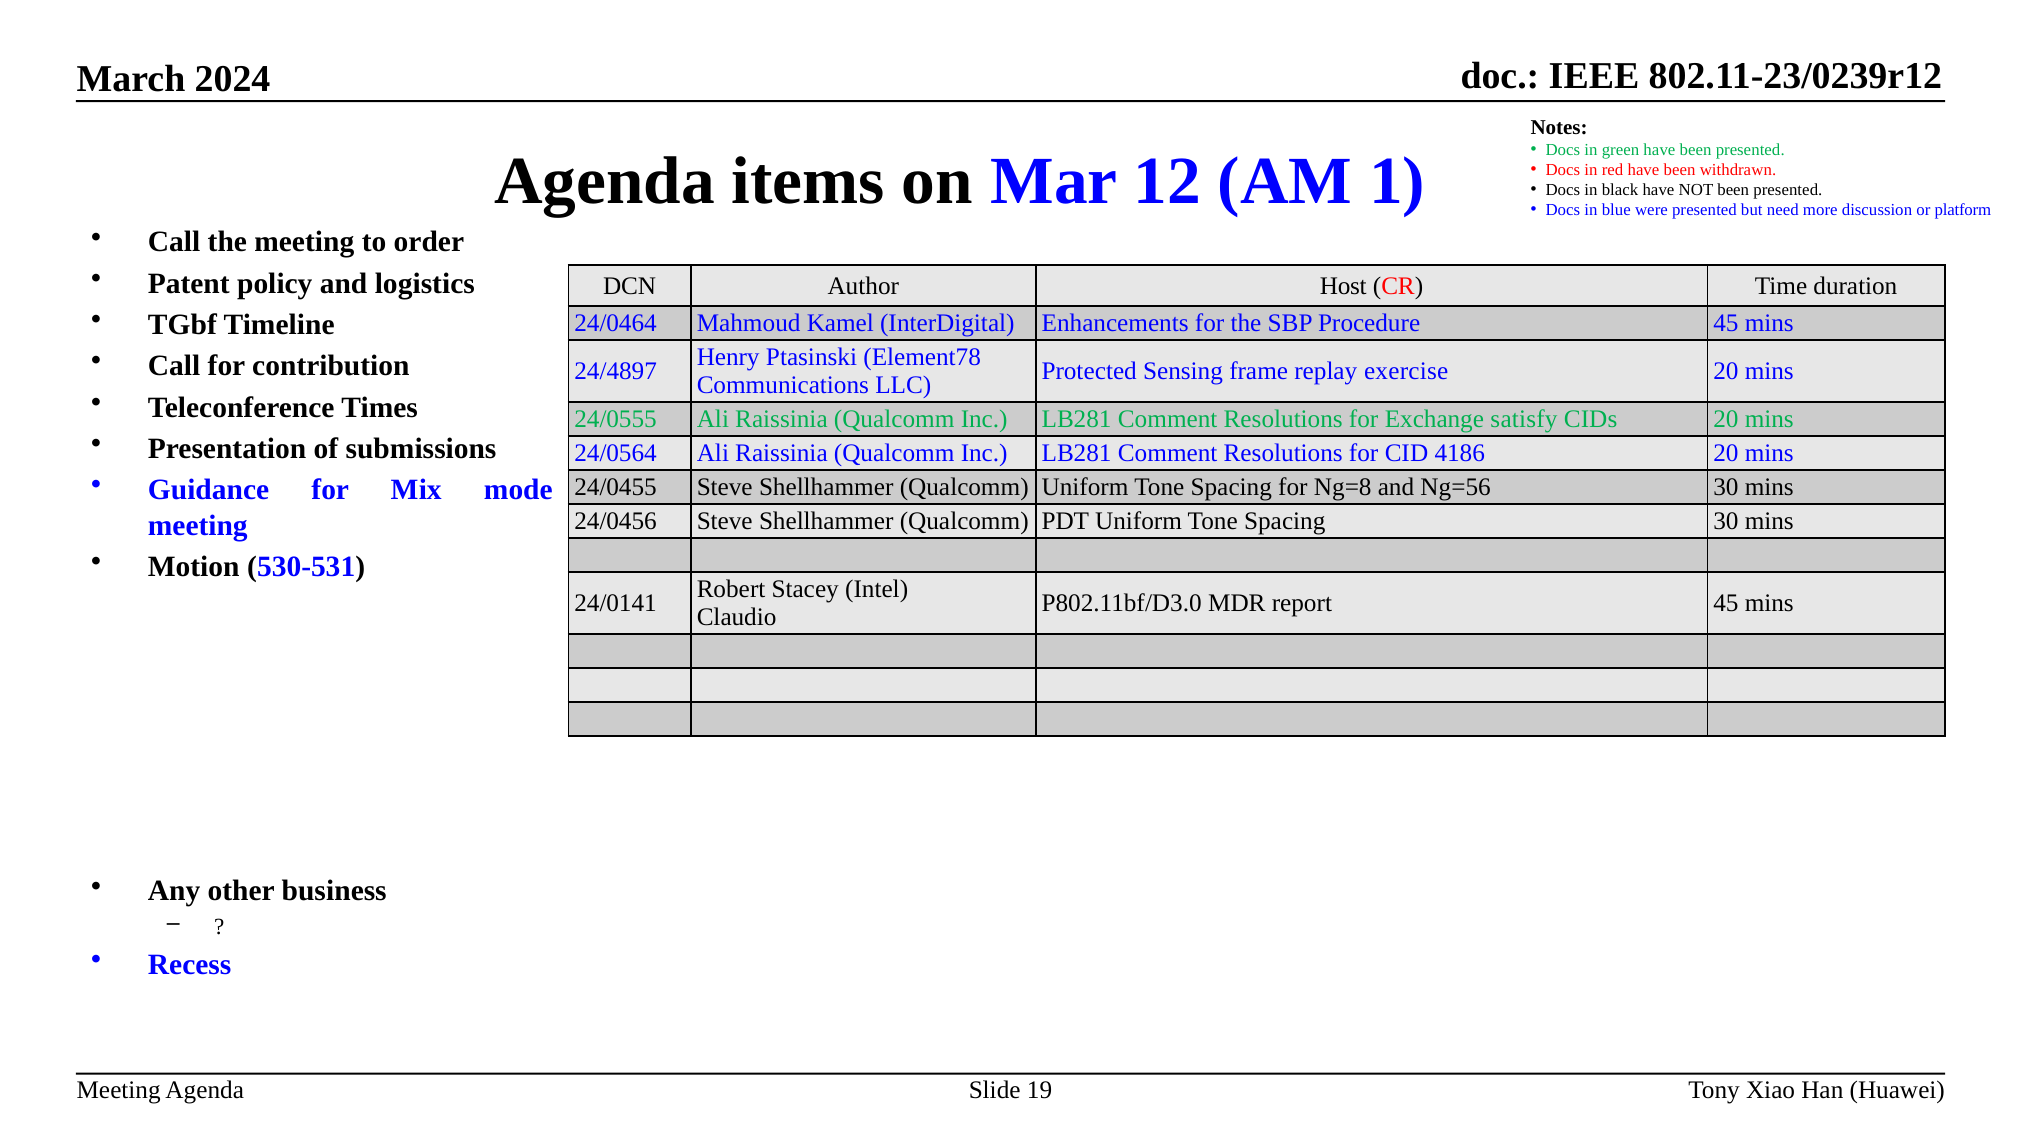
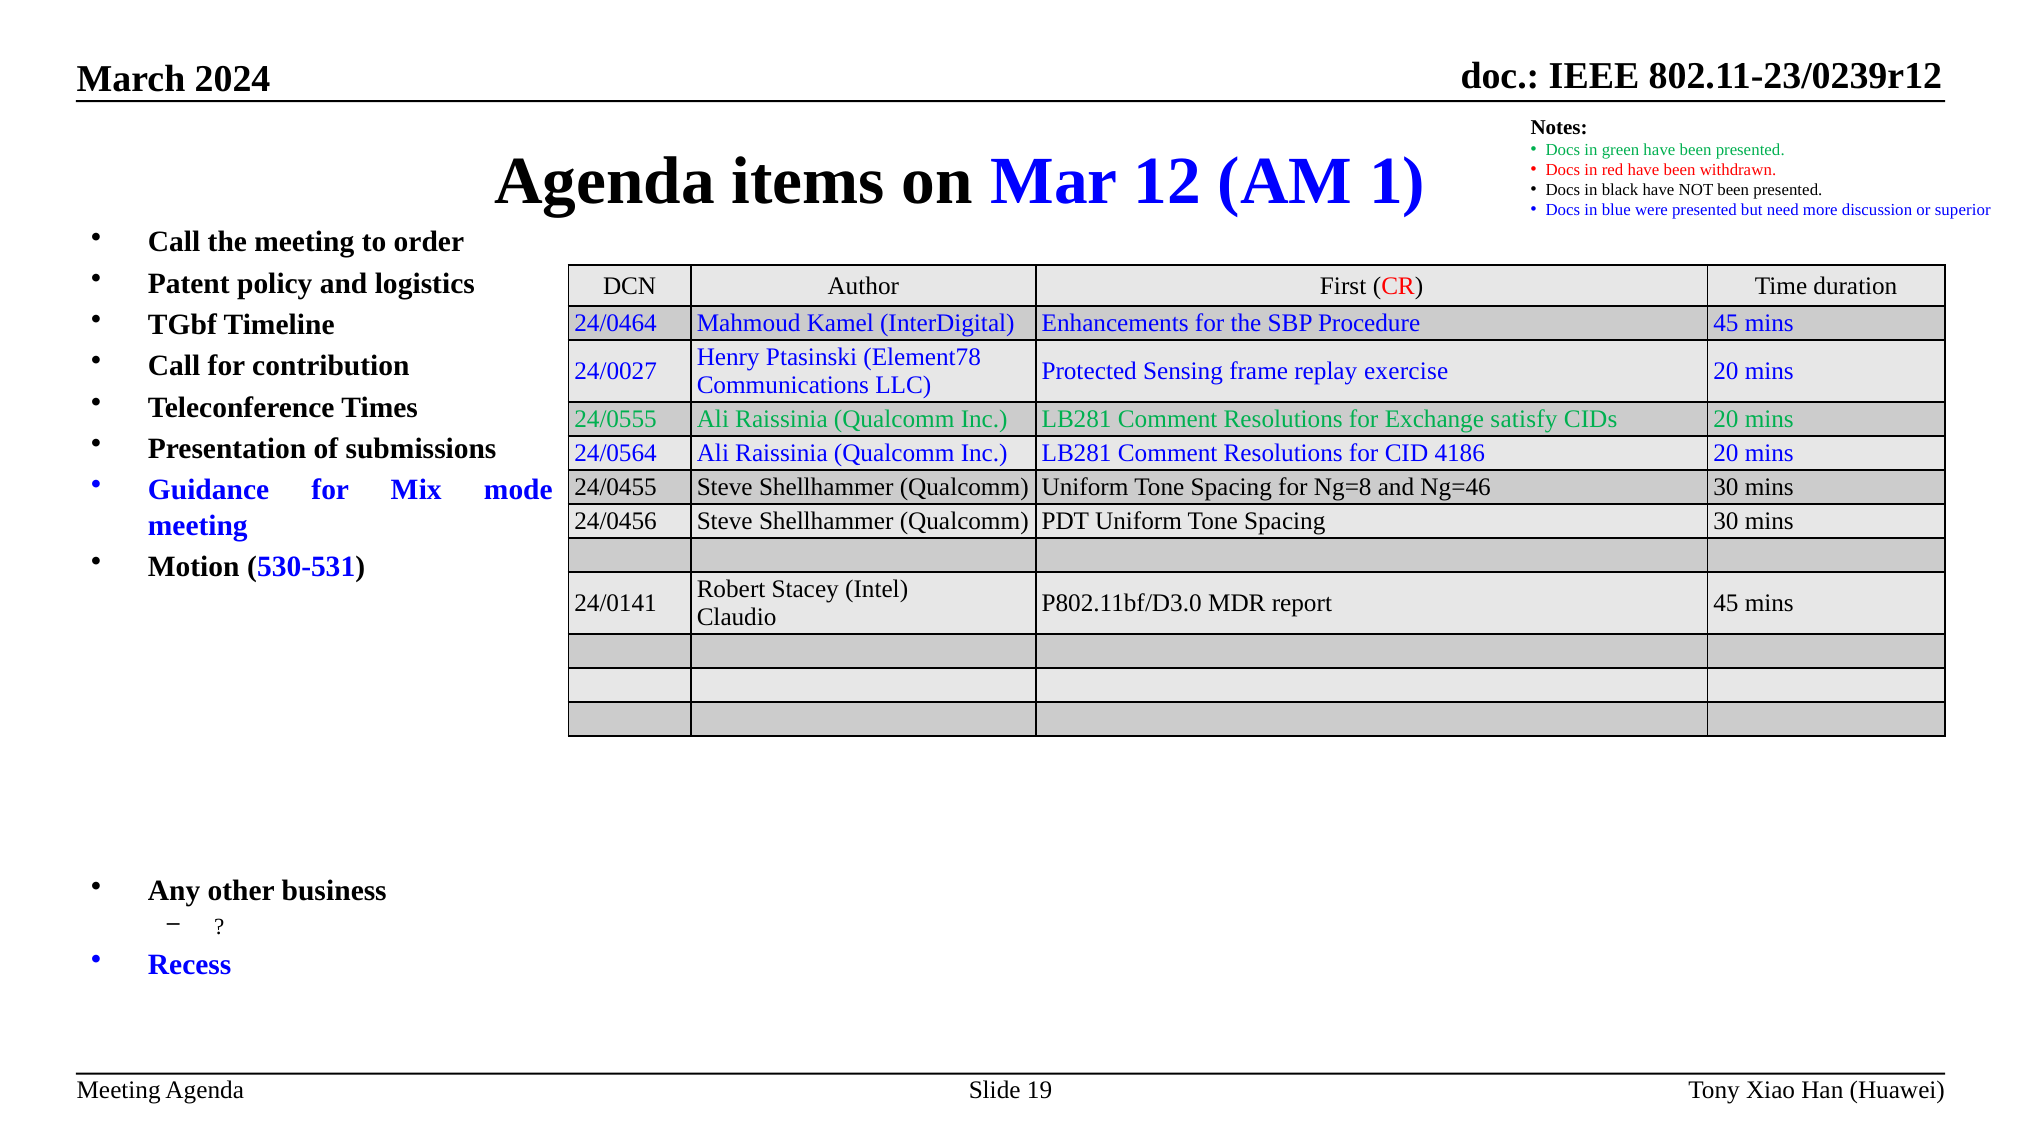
platform: platform -> superior (1963, 210)
Host: Host -> First (1343, 286)
24/4897: 24/4897 -> 24/0027 (616, 371)
Ng=56: Ng=56 -> Ng=46 (1456, 487)
